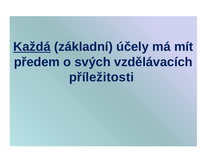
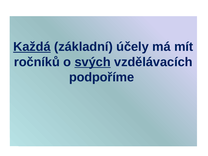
předem: předem -> ročníků (37, 62)
svých underline: none -> present (93, 62)
příležitosti: příležitosti -> podpoříme (102, 77)
